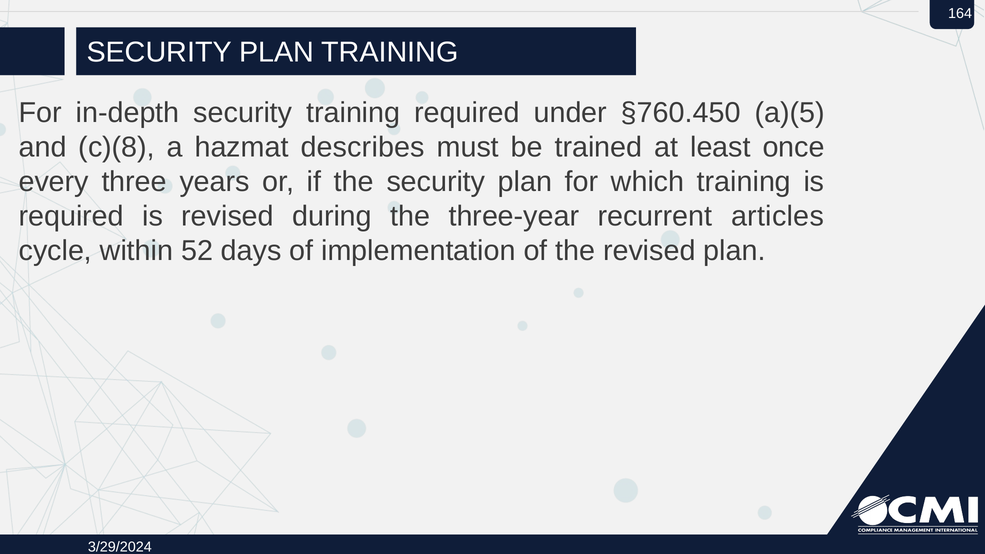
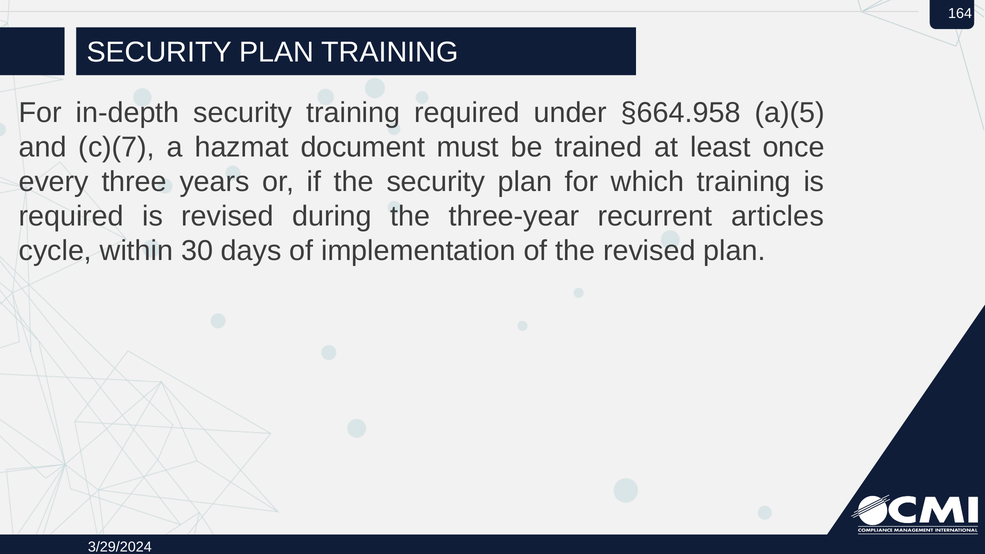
§760.450: §760.450 -> §664.958 (681, 113)
c)(8: c)(8 -> c)(7 (117, 148)
describes: describes -> document (363, 148)
52: 52 -> 30 (197, 251)
